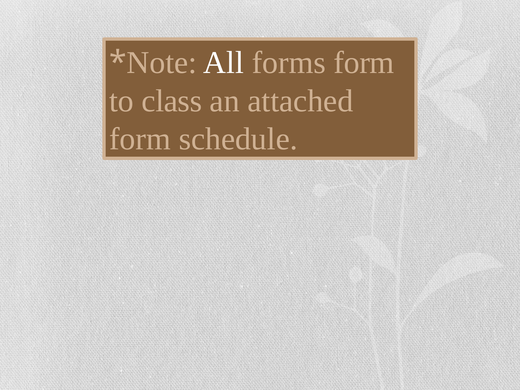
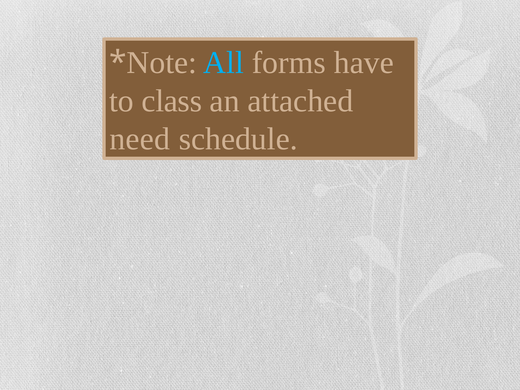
All colour: white -> light blue (224, 63)
forms form: form -> have (364, 63)
form: form -> need (140, 139)
